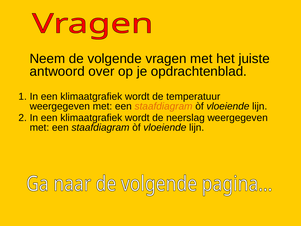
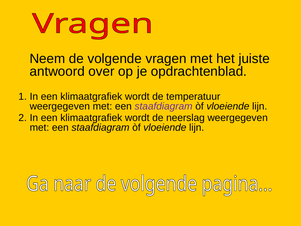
staafdiagram colour: orange -> purple (164, 106)
